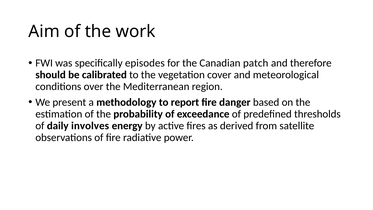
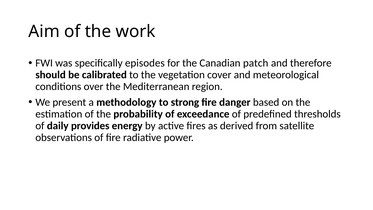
report: report -> strong (185, 102)
involves: involves -> provides (90, 126)
